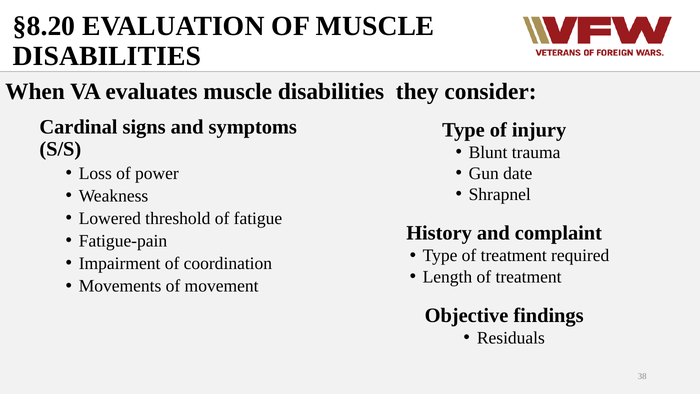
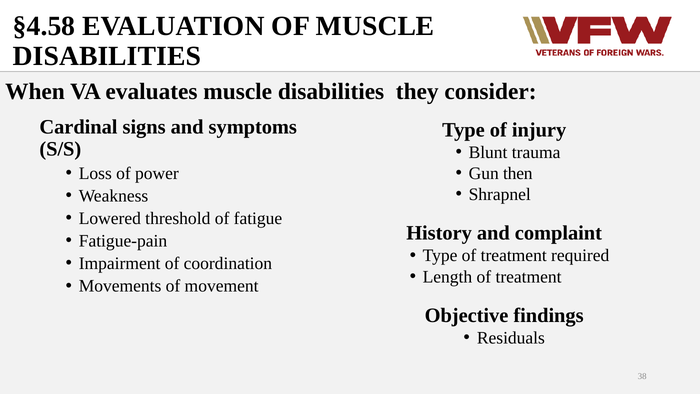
§8.20: §8.20 -> §4.58 (44, 26)
date: date -> then (518, 173)
